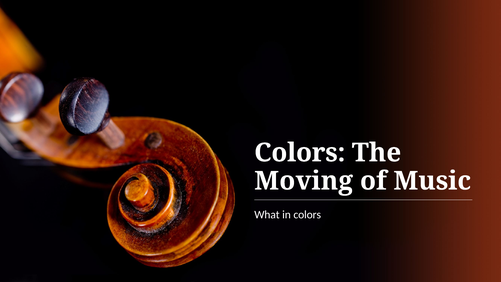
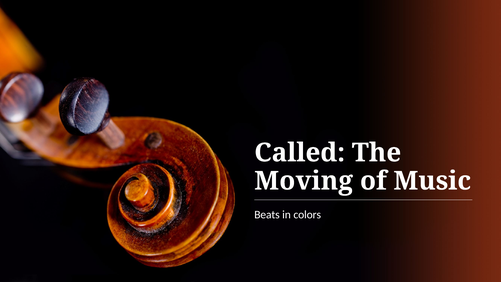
Colors: Colors -> Called (300, 153)
What: What -> Beats (267, 215)
